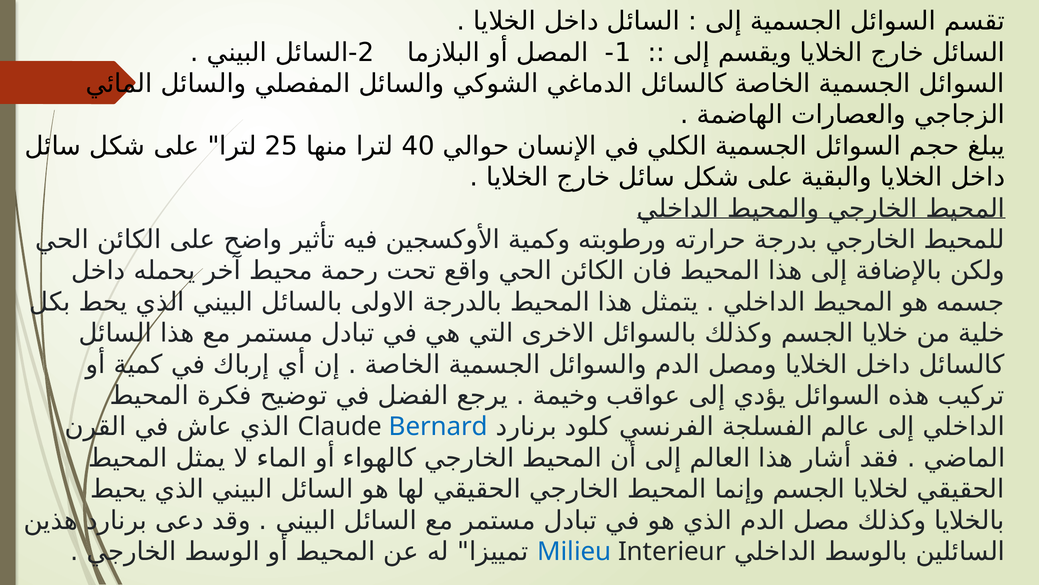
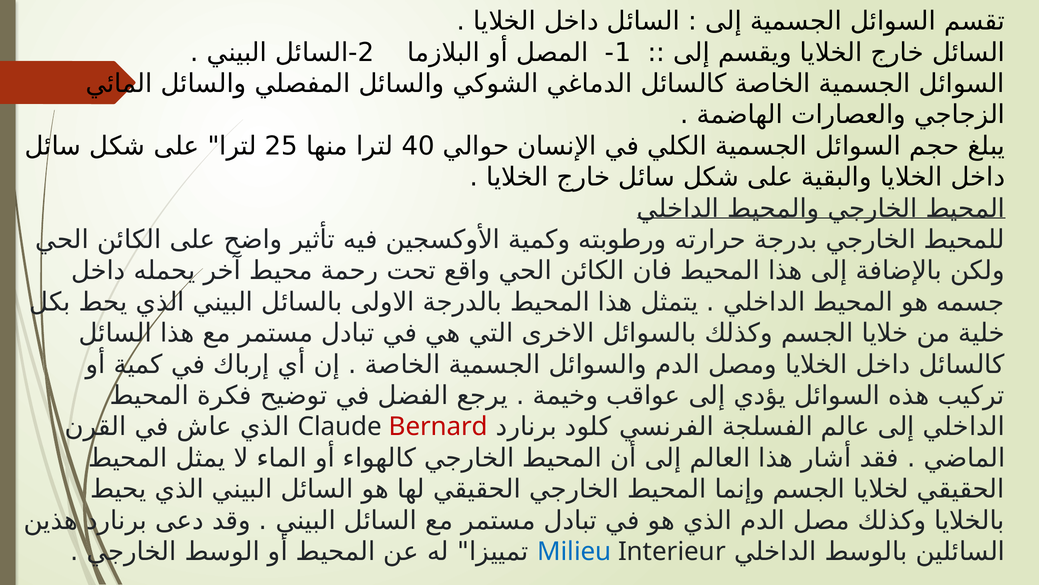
Bernard colour: blue -> red (438, 426)
